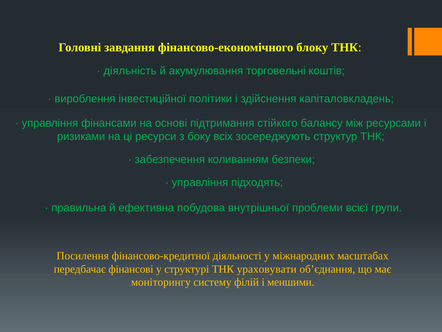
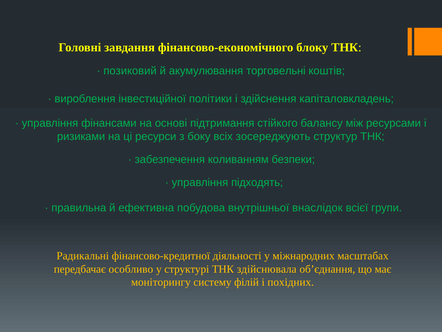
діяльність: діяльність -> позиковий (130, 71)
проблеми: проблеми -> внаслідок (317, 207)
Посилення: Посилення -> Радикальні (83, 255)
фінансові: фінансові -> особливо (131, 269)
ураховувати: ураховувати -> здійснювала (267, 269)
меншими: меншими -> похідних (291, 282)
